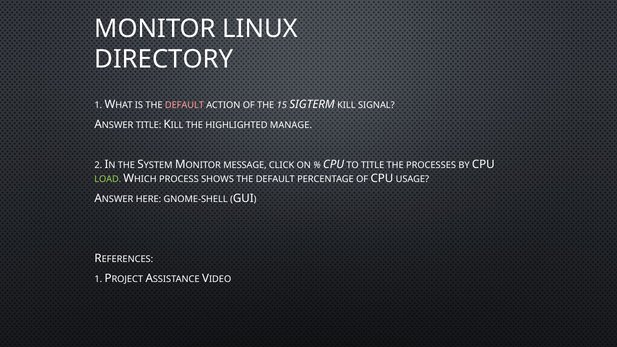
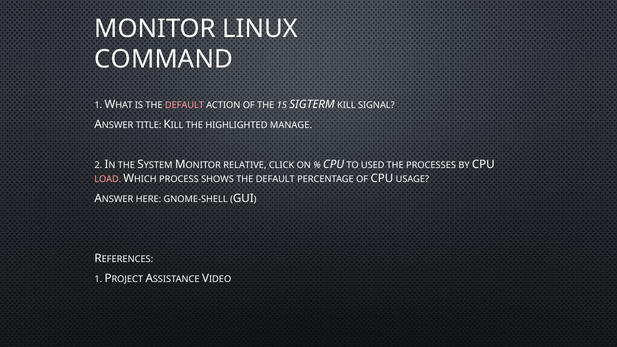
DIRECTORY: DIRECTORY -> COMMAND (164, 59)
MESSAGE: MESSAGE -> RELATIVE (245, 165)
TO TITLE: TITLE -> USED (373, 165)
LOAD colour: light green -> pink (108, 179)
